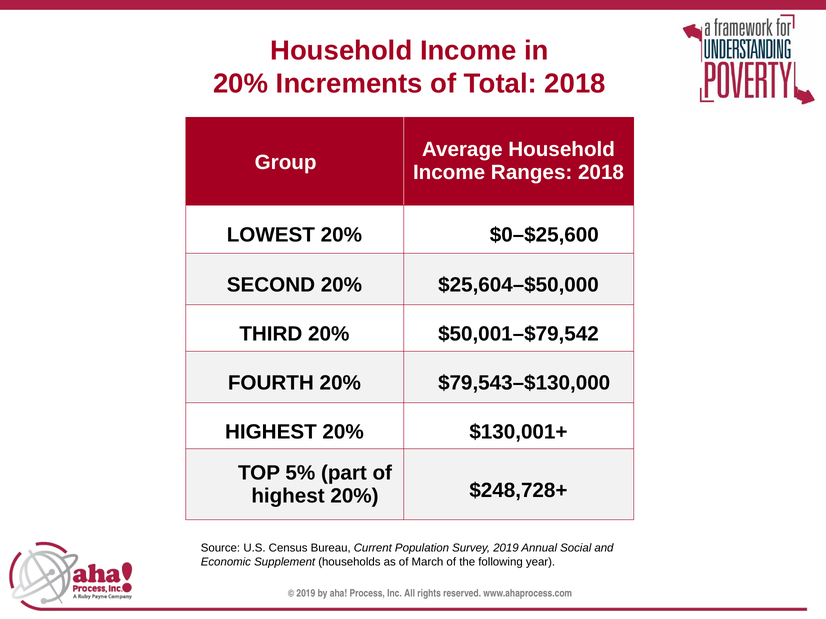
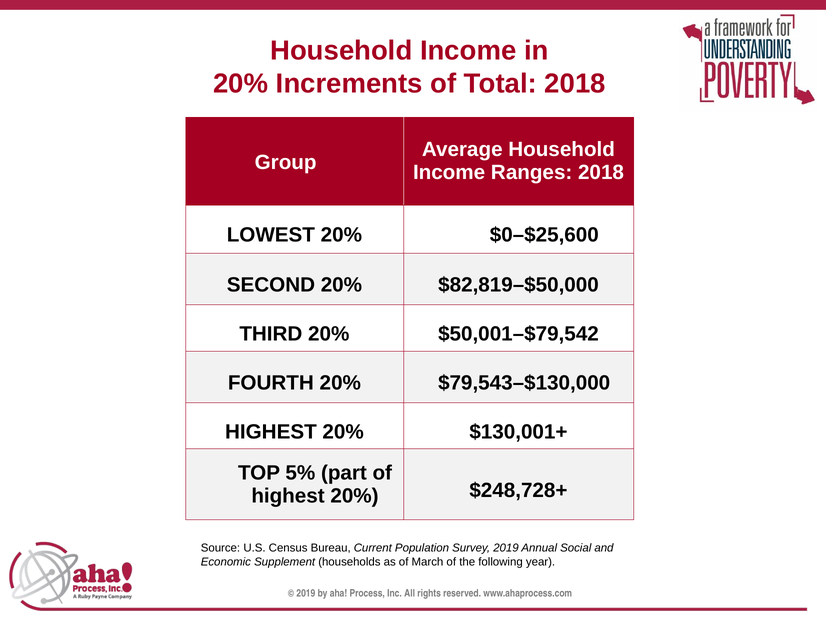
$25,604–$50,000: $25,604–$50,000 -> $82,819–$50,000 (519, 285)
